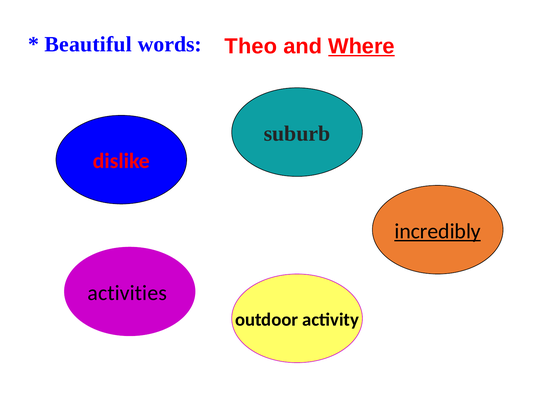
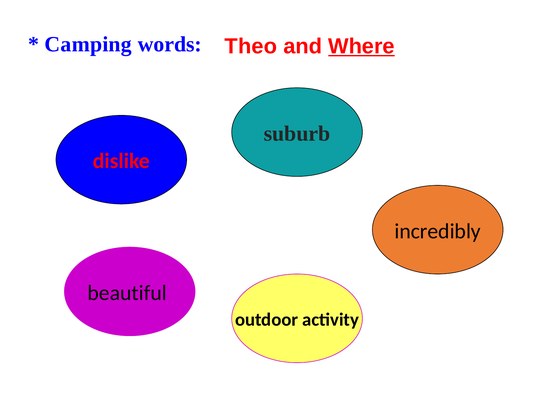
Beautiful: Beautiful -> Camping (88, 44)
incredibly underline: present -> none (438, 231)
activities: activities -> beautiful (127, 293)
